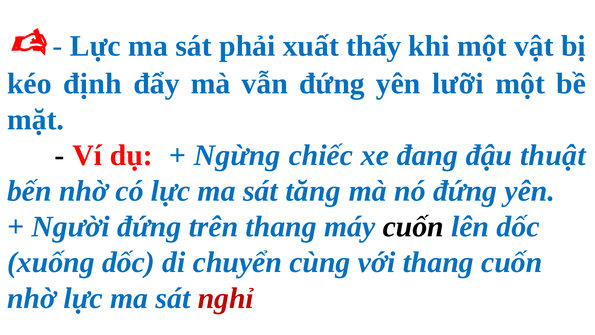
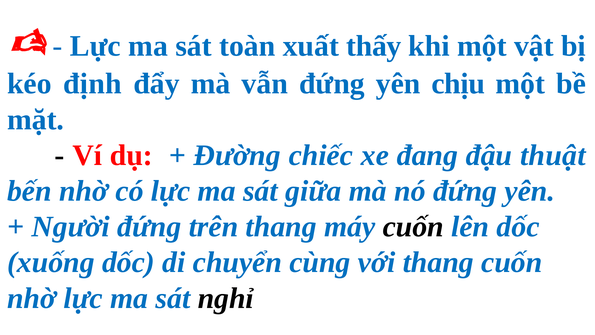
phải: phải -> toàn (247, 46)
lưỡi: lưỡi -> chịu (458, 84)
Ngừng: Ngừng -> Đường (237, 155)
tăng: tăng -> giữa (313, 191)
nghỉ colour: red -> black (226, 298)
